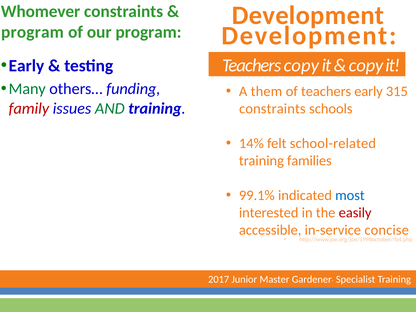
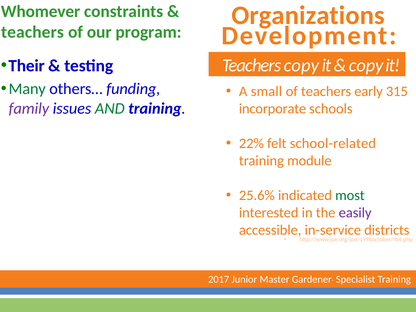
Development: Development -> Organizations (308, 15)
program: program -> teachers (32, 32)
Early: Early -> Their (27, 66)
them: them -> small (266, 91)
family colour: red -> purple (29, 108)
constraints: constraints -> incorporate (273, 109)
14%: 14% -> 22% (251, 143)
families: families -> module (309, 161)
99.1%: 99.1% -> 25.6% (257, 195)
most colour: blue -> green (350, 195)
easily colour: red -> purple (355, 213)
concise: concise -> districts (387, 230)
